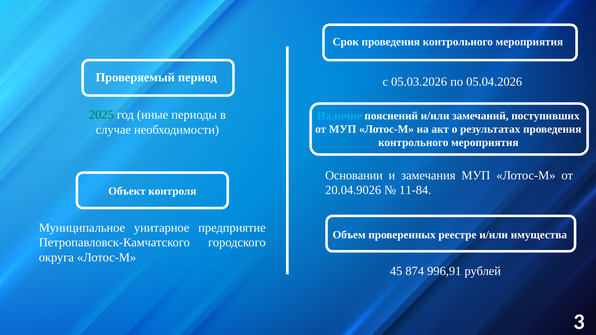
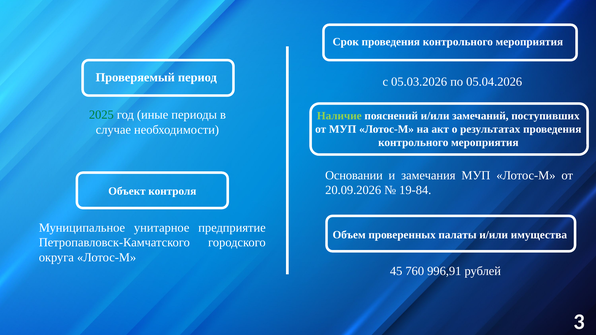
Наличие colour: light blue -> light green (339, 116)
20.04.9026: 20.04.9026 -> 20.09.2026 (353, 190)
11-84: 11-84 -> 19-84 (415, 190)
реестре: реестре -> палаты (458, 235)
874: 874 -> 760 (415, 271)
